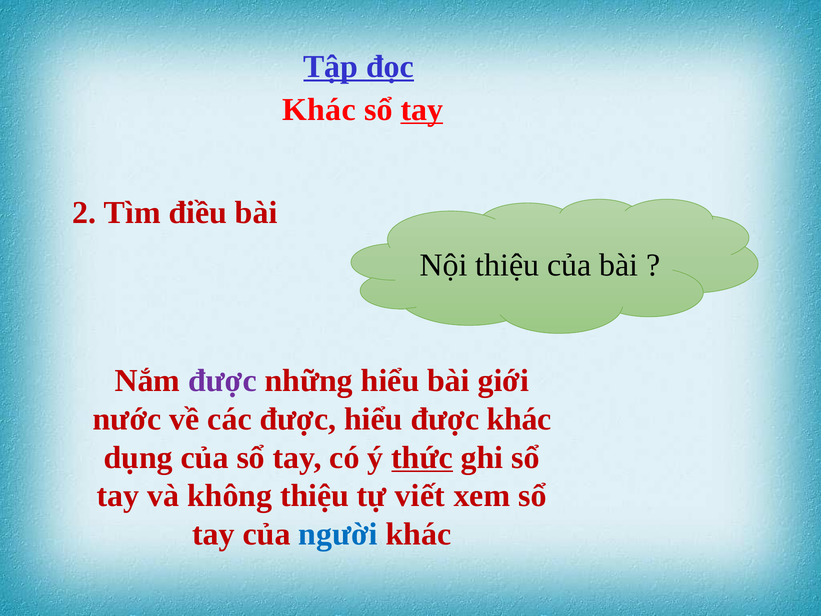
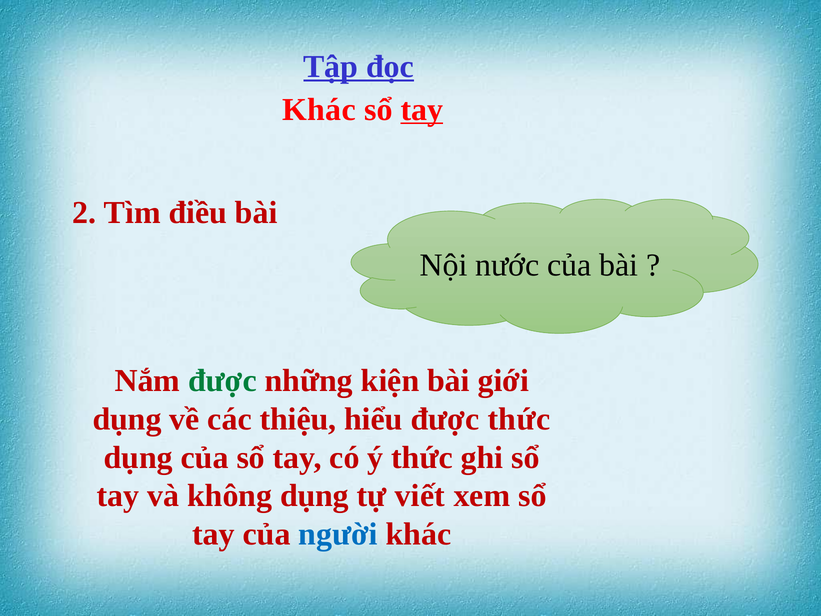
Nội thiệu: thiệu -> nước (507, 265)
được colour: purple -> green (222, 381)
những hiểu: hiểu -> kiện (390, 381)
nước: nước -> dụng (127, 419)
các được: được -> thiệu (298, 419)
được khác: khác -> thức (519, 419)
thức underline: present -> none (422, 457)
không thiệu: thiệu -> dụng (315, 496)
